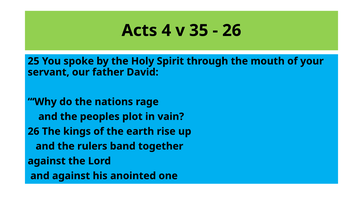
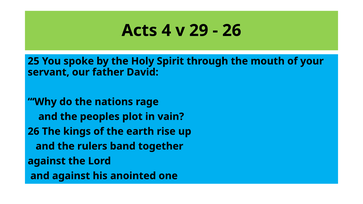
35: 35 -> 29 (199, 30)
